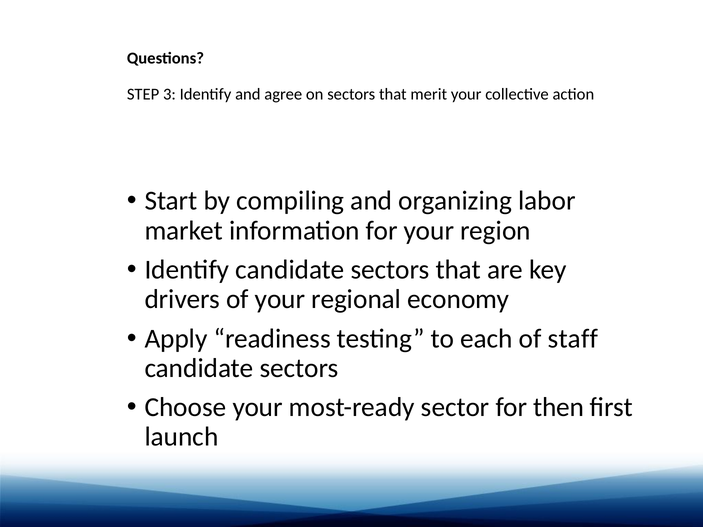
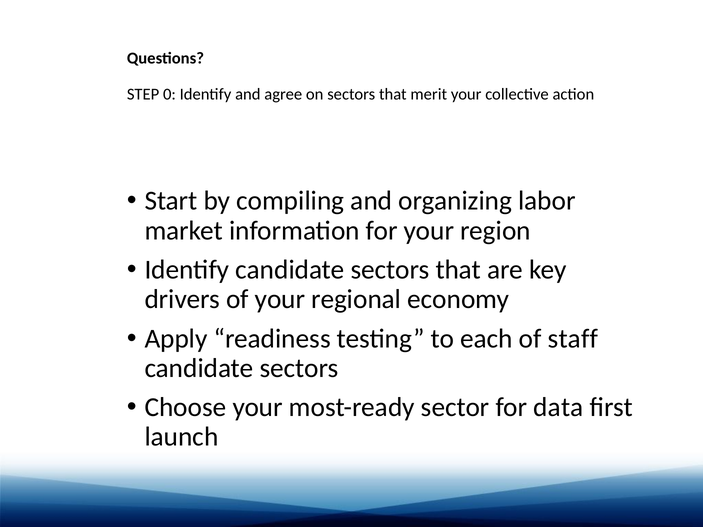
3: 3 -> 0 (169, 94)
then: then -> data (558, 408)
